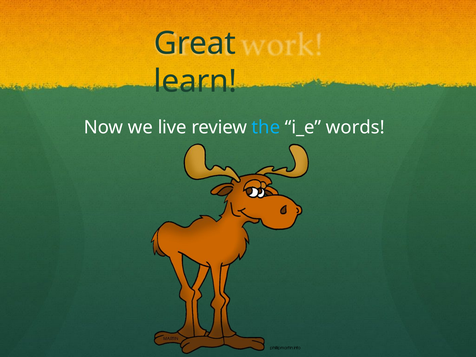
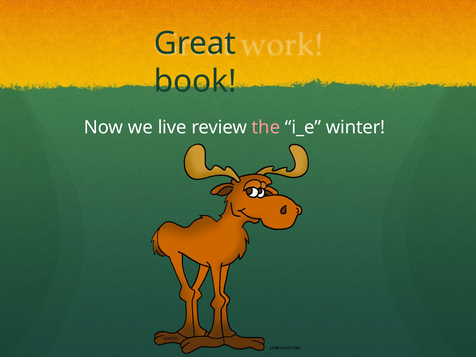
learn: learn -> book (195, 81)
the colour: light blue -> pink (266, 127)
words: words -> winter (355, 127)
